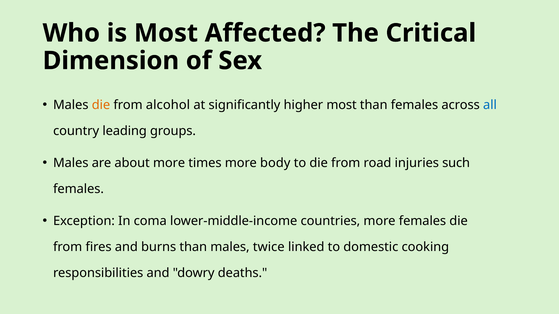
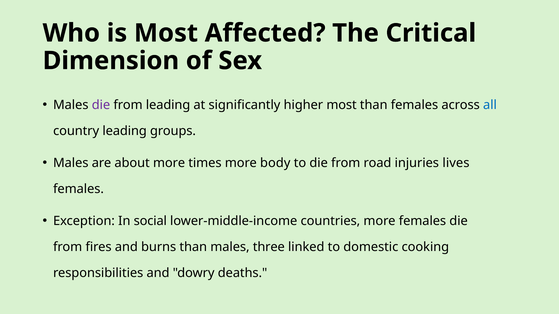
die colour: orange -> purple (101, 105)
from alcohol: alcohol -> leading (168, 105)
such: such -> lives (456, 163)
coma: coma -> social (150, 221)
twice: twice -> three (269, 247)
